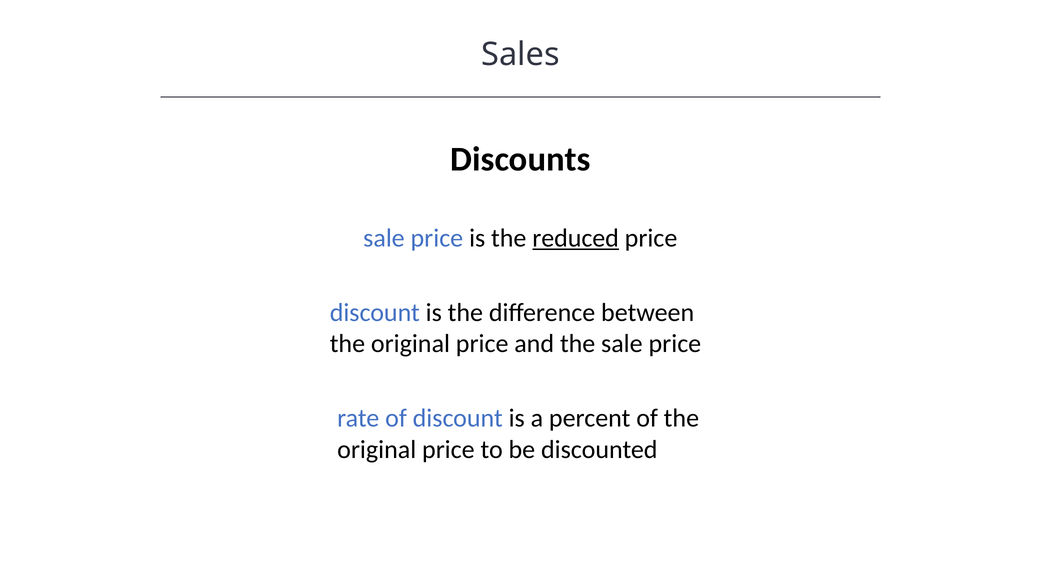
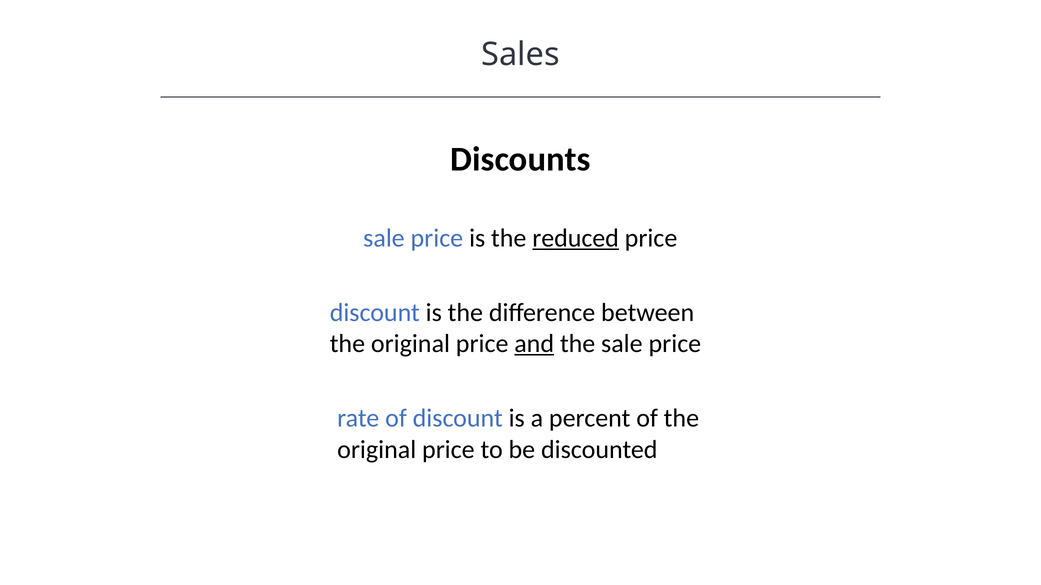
and underline: none -> present (534, 344)
